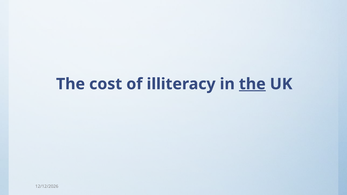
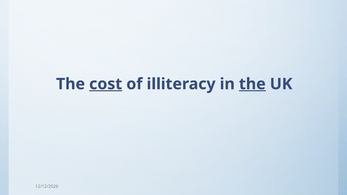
cost underline: none -> present (106, 84)
